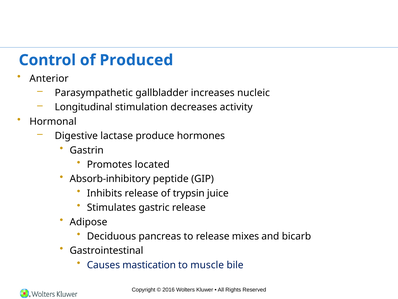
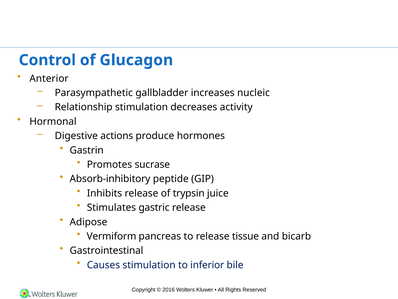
Produced: Produced -> Glucagon (136, 60)
Longitudinal: Longitudinal -> Relationship (84, 107)
lactase: lactase -> actions (117, 136)
located: located -> sucrase (152, 164)
Deciduous: Deciduous -> Vermiform (111, 236)
mixes: mixes -> tissue (245, 236)
Causes mastication: mastication -> stimulation (149, 265)
muscle: muscle -> inferior (207, 265)
